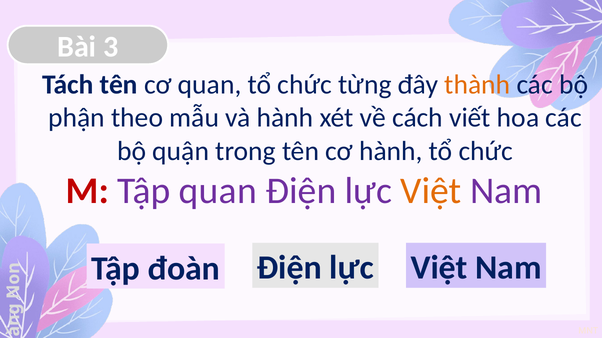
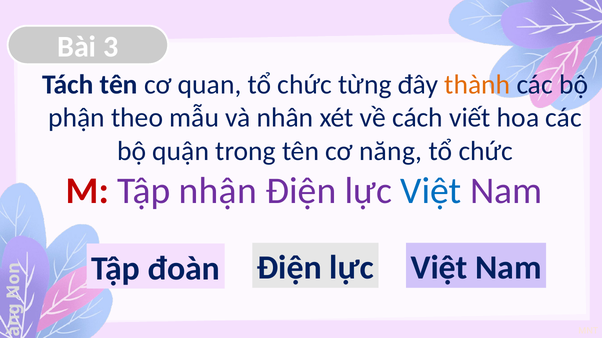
và hành: hành -> nhân (285, 118)
cơ hành: hành -> năng (391, 151)
Tập quan: quan -> nhận (218, 191)
Việt colour: orange -> blue (431, 191)
